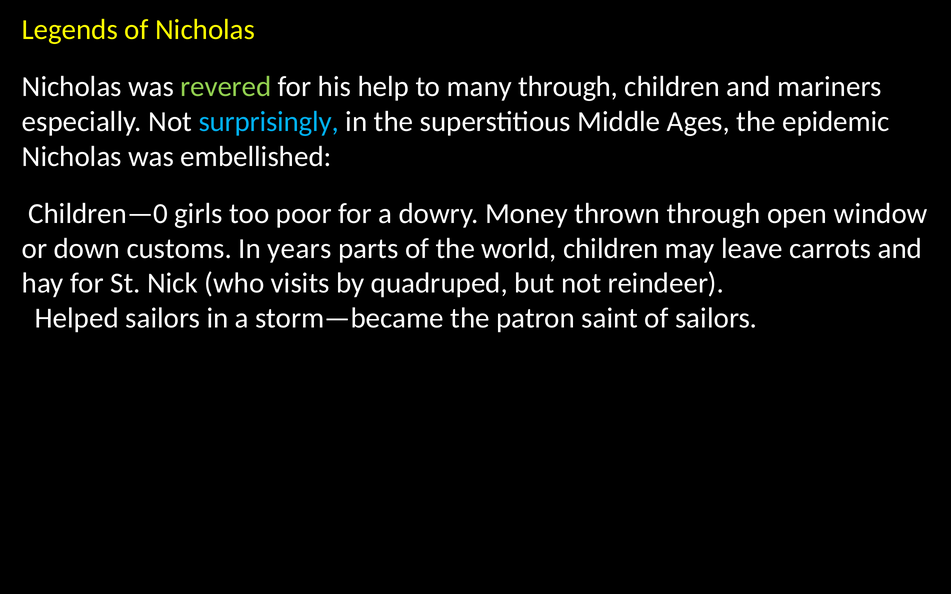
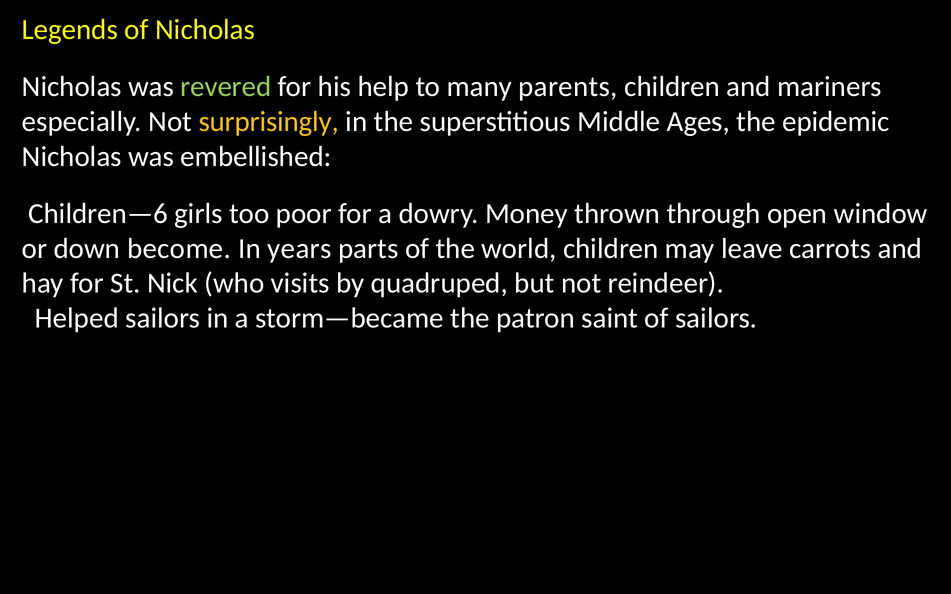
many through: through -> parents (568, 87)
surprisingly colour: light blue -> yellow (269, 122)
Children—0: Children—0 -> Children—6 (98, 214)
customs: customs -> become (179, 249)
